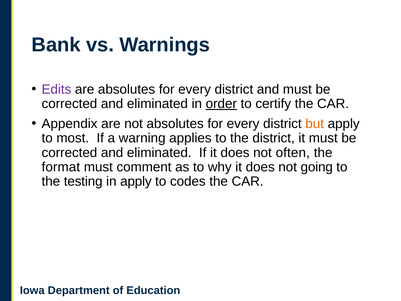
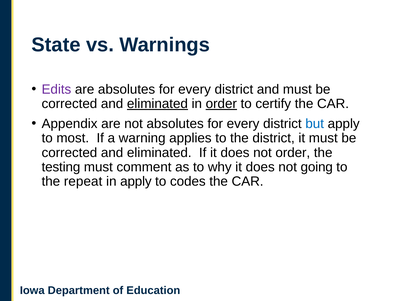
Bank: Bank -> State (56, 45)
eliminated underline: none -> present (157, 104)
but colour: orange -> blue (315, 124)
not often: often -> order (293, 152)
format: format -> testing (61, 167)
testing: testing -> repeat (83, 181)
